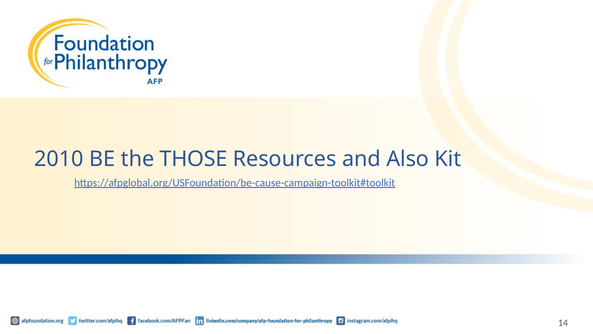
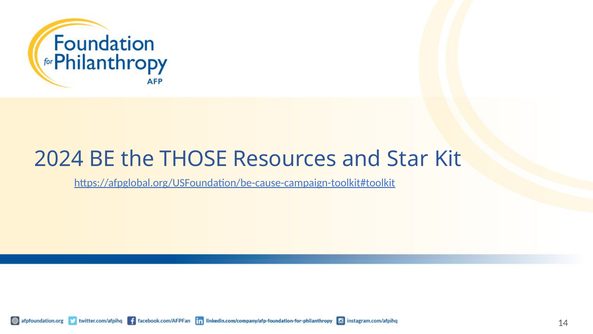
2010: 2010 -> 2024 (59, 159)
Also: Also -> Star (408, 159)
